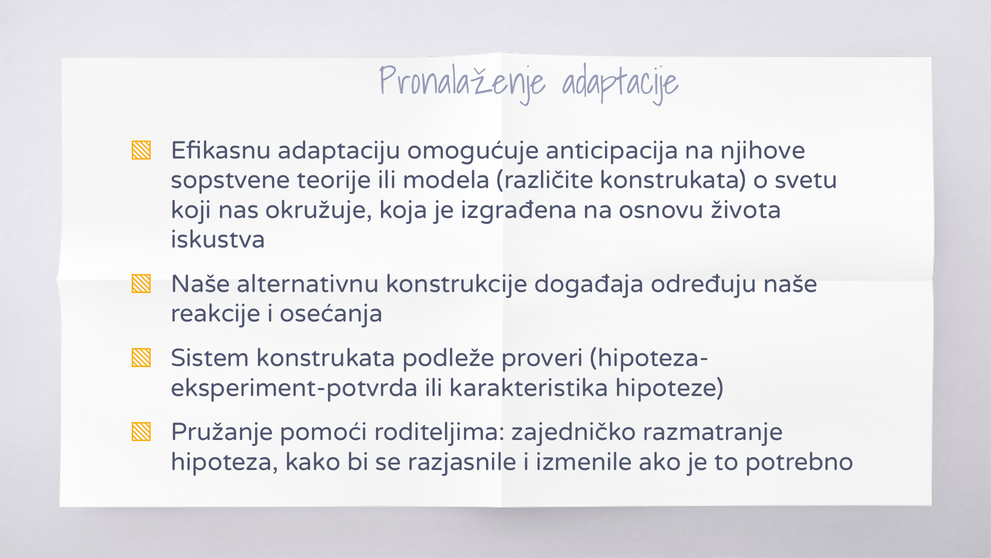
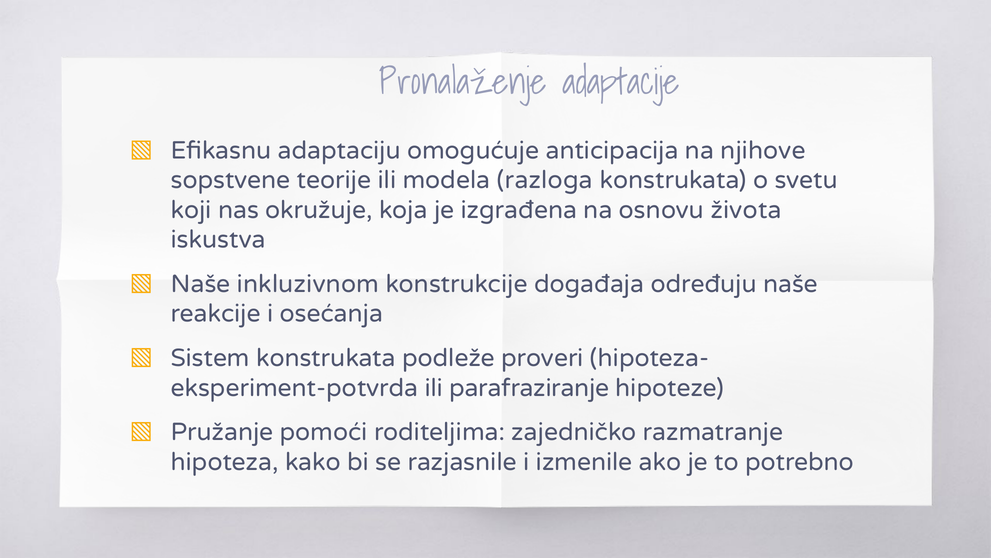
različite: različite -> razloga (545, 180)
alternativnu: alternativnu -> inkluzivnom (308, 284)
karakteristika: karakteristika -> parafraziranje (529, 387)
